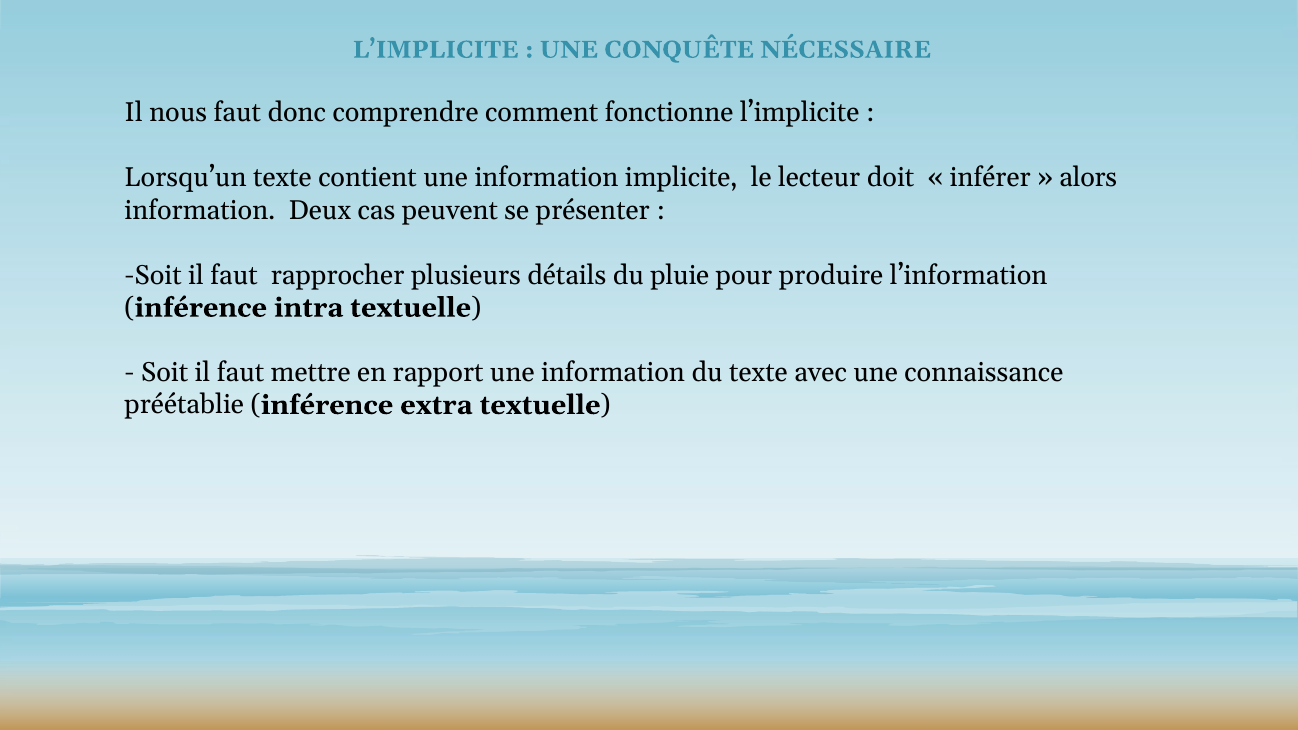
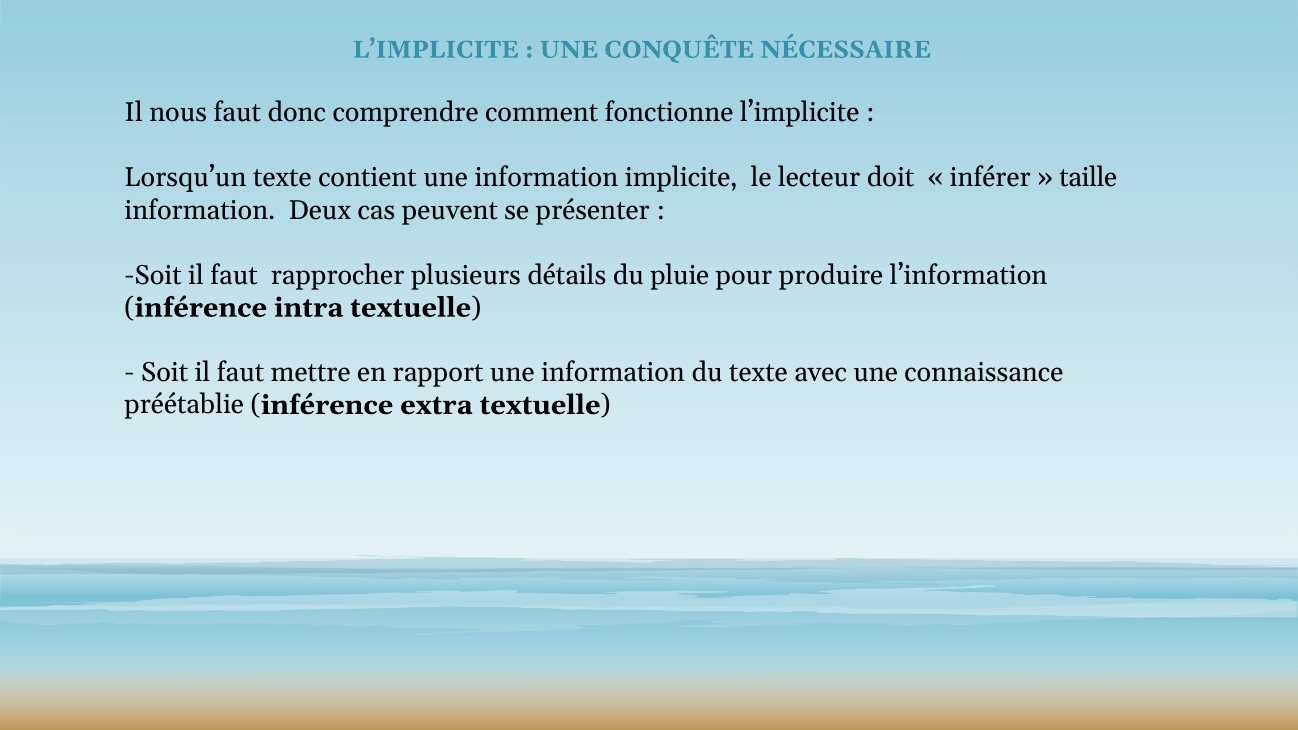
alors: alors -> taille (1088, 178)
